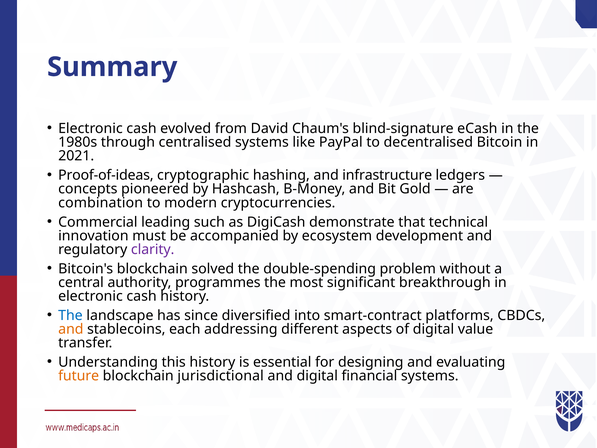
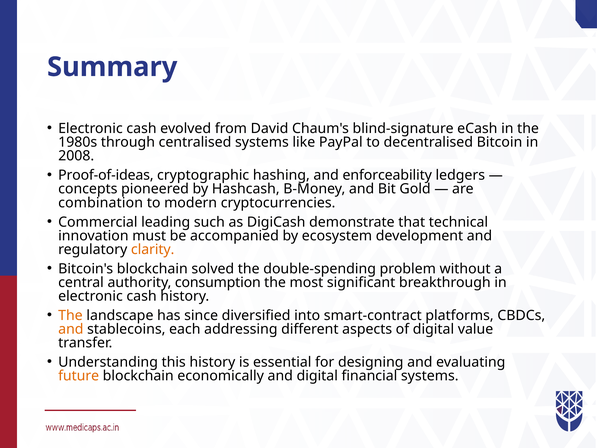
2021: 2021 -> 2008 (76, 156)
infrastructure: infrastructure -> enforceability (387, 175)
clarity colour: purple -> orange (153, 249)
programmes: programmes -> consumption (218, 282)
The colour: blue -> orange (70, 315)
jurisdictional: jurisdictional -> economically (221, 376)
